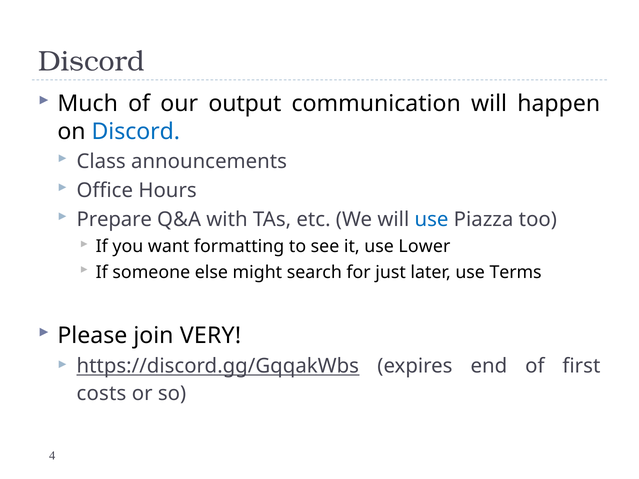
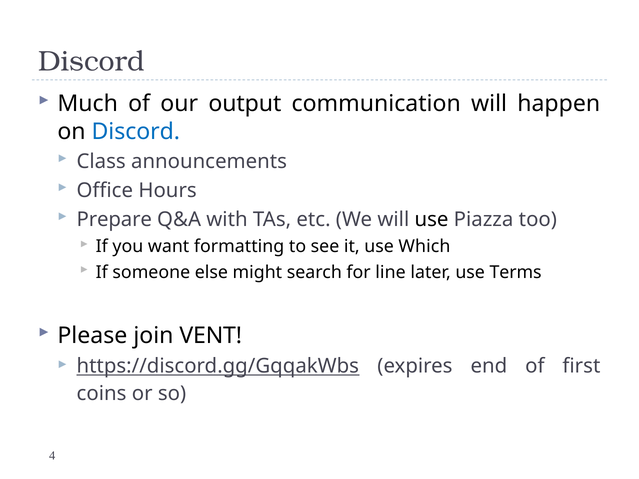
use colour: blue -> black (431, 220)
Lower: Lower -> Which (424, 247)
just: just -> line (391, 272)
VERY: VERY -> VENT (211, 336)
costs: costs -> coins (102, 394)
